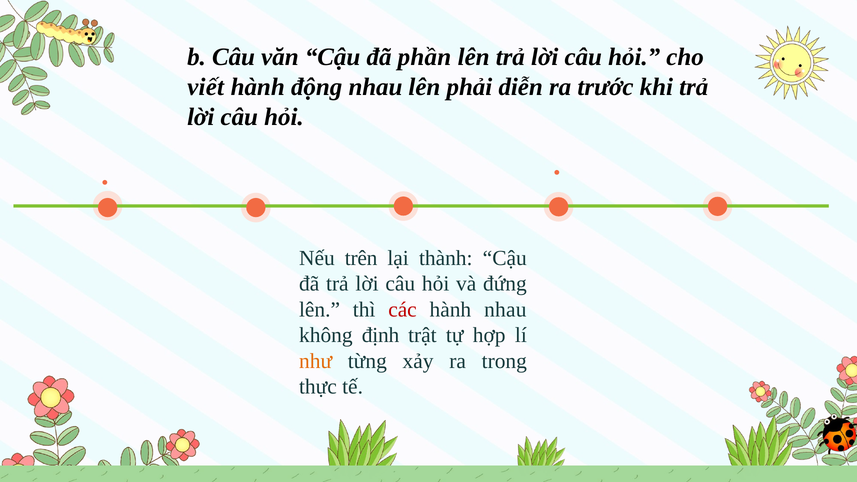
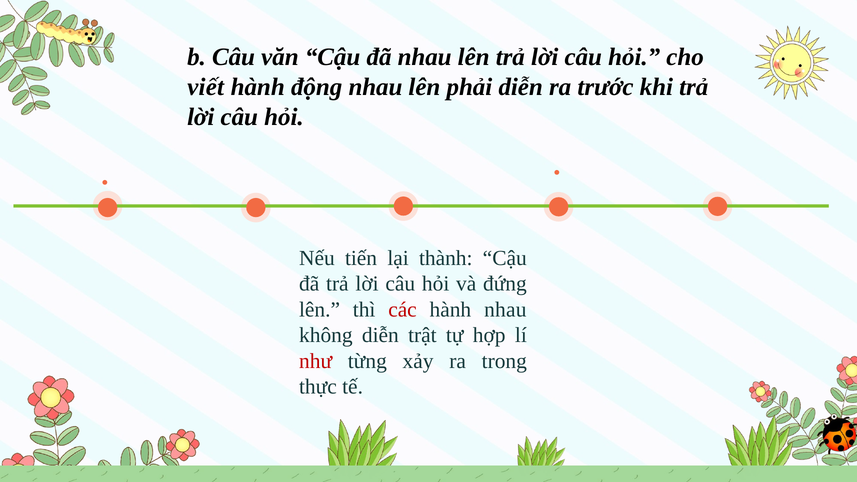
đã phần: phần -> nhau (425, 57)
trên: trên -> tiến (361, 258)
không định: định -> diễn (380, 335)
như colour: orange -> red (316, 361)
